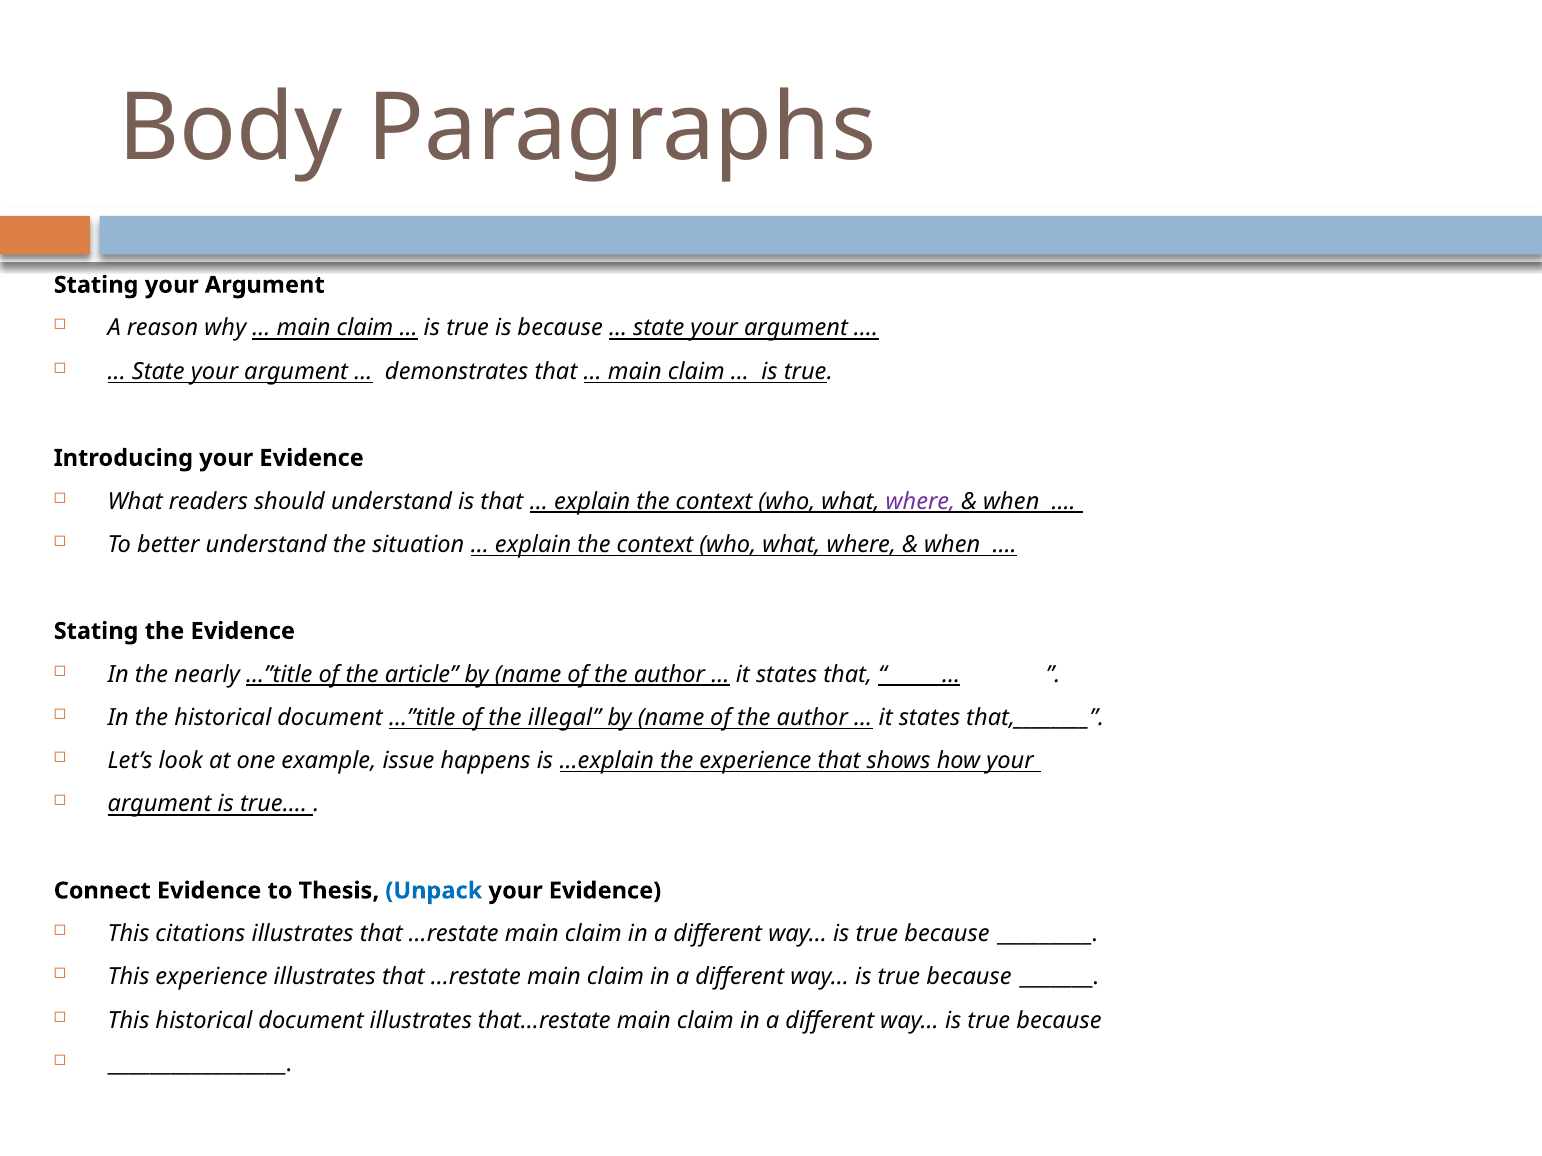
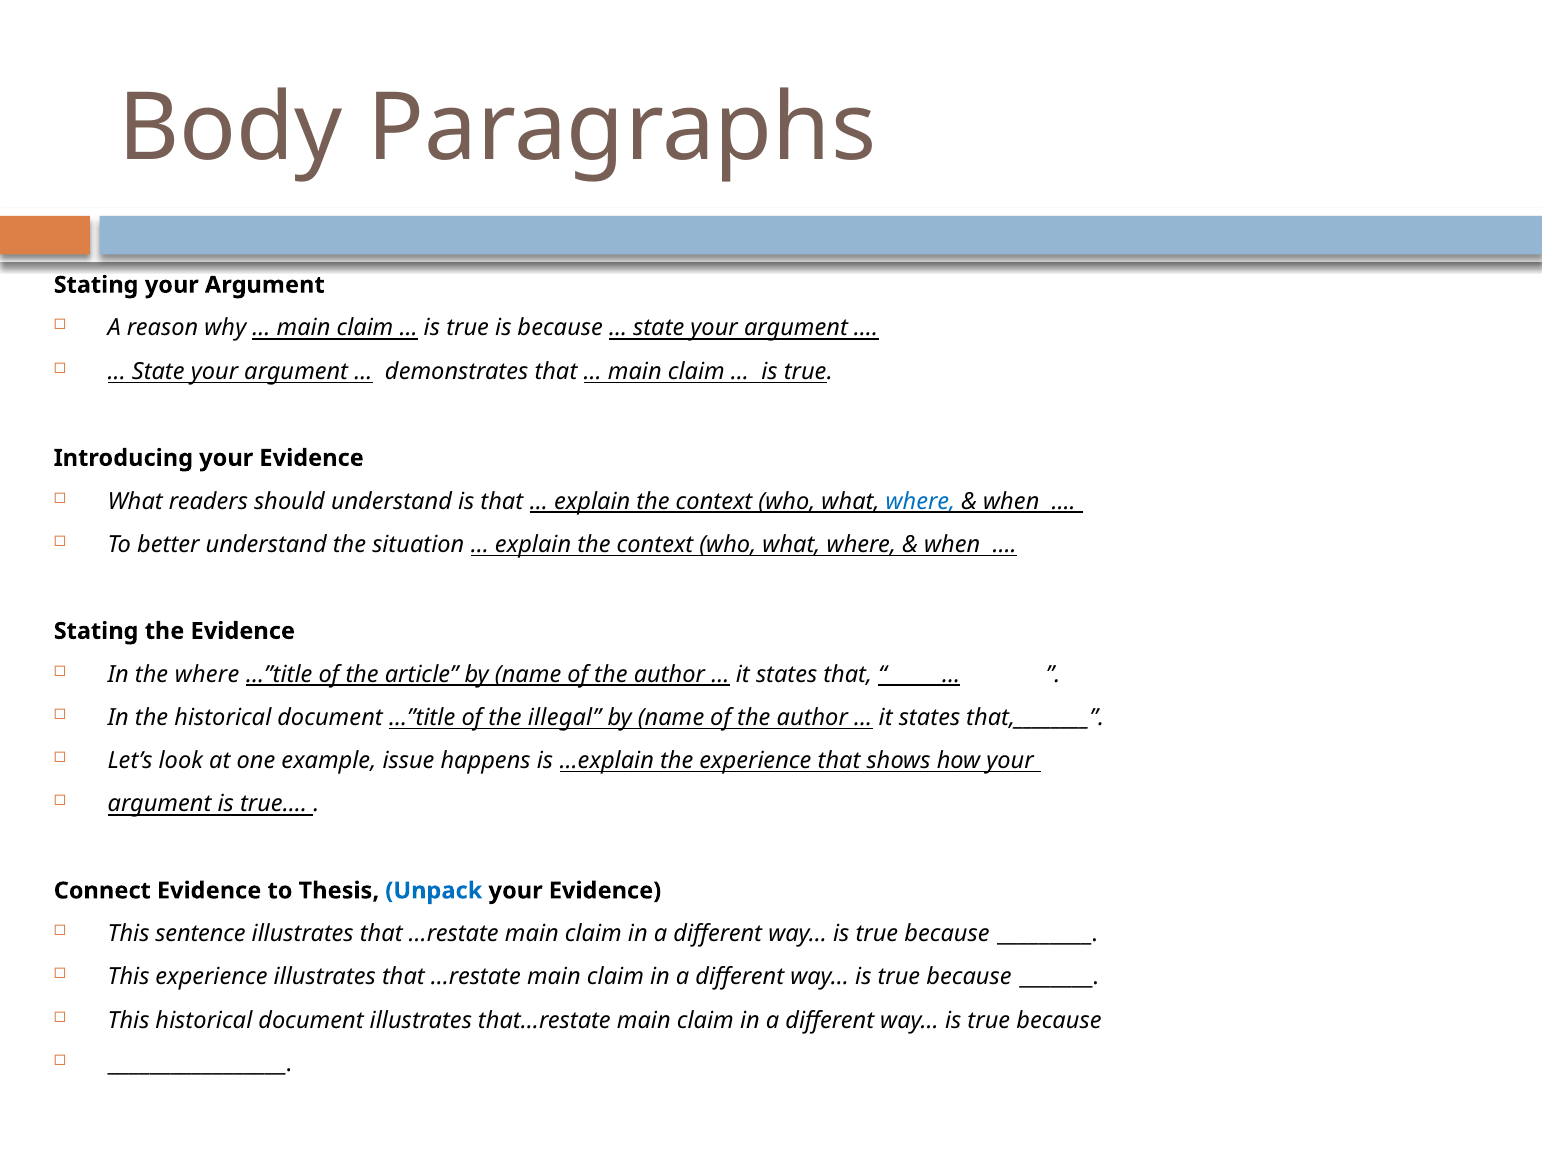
where colour: purple -> blue (920, 502)
the nearly: nearly -> where (207, 675)
citations: citations -> sentence (201, 934)
